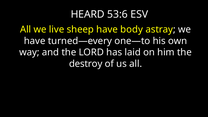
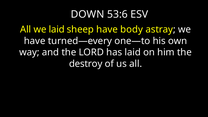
HEARD: HEARD -> DOWN (88, 14)
we live: live -> laid (57, 29)
